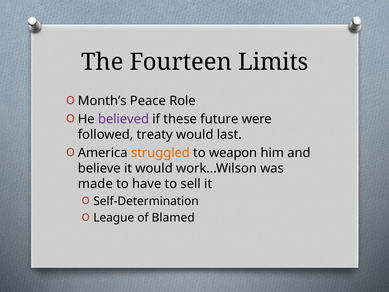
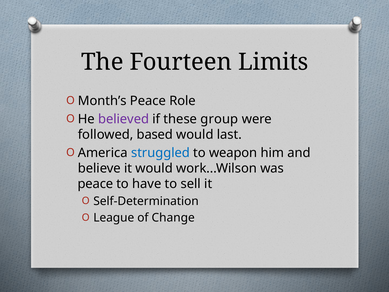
future: future -> group (219, 119)
treaty: treaty -> based (155, 135)
struggled colour: orange -> blue (160, 153)
made: made -> peace (95, 184)
Blamed: Blamed -> Change (173, 218)
